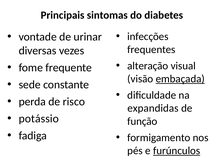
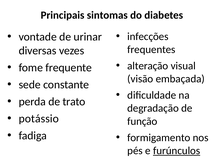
embaçada underline: present -> none (180, 79)
risco: risco -> trato (74, 102)
expandidas: expandidas -> degradação (153, 108)
